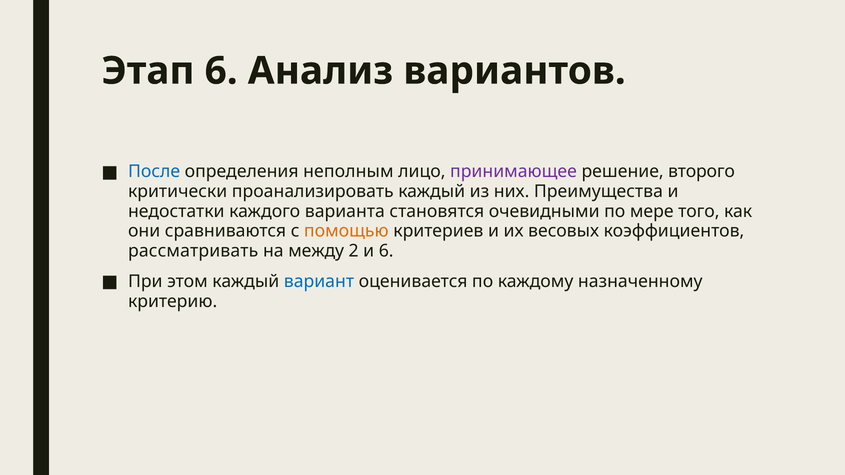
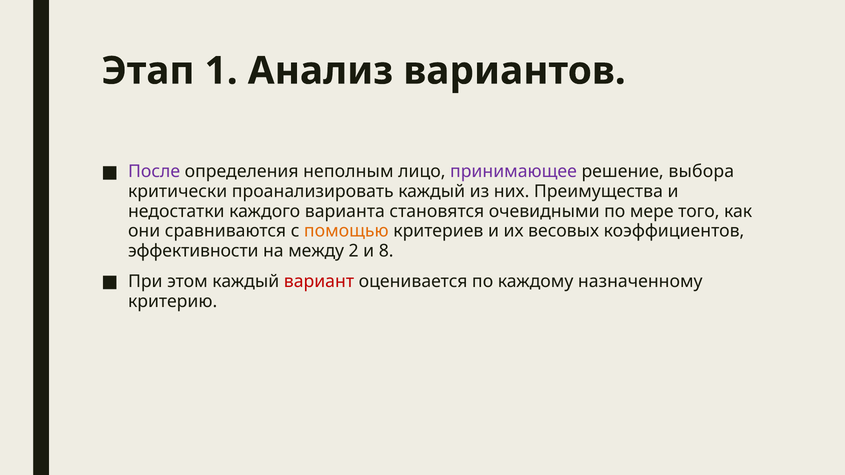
Этап 6: 6 -> 1 (221, 71)
После colour: blue -> purple (154, 172)
второго: второго -> выбора (701, 172)
рассматривать: рассматривать -> эффективности (193, 251)
и 6: 6 -> 8 (386, 251)
вариант colour: blue -> red (319, 282)
